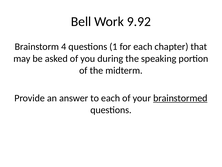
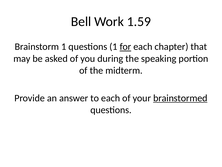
9.92: 9.92 -> 1.59 (139, 21)
Brainstorm 4: 4 -> 1 (64, 47)
for underline: none -> present (125, 47)
